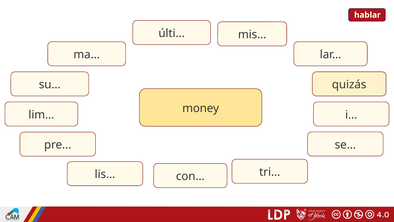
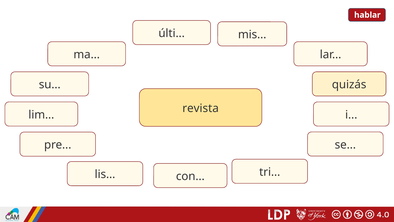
money: money -> revista (201, 108)
